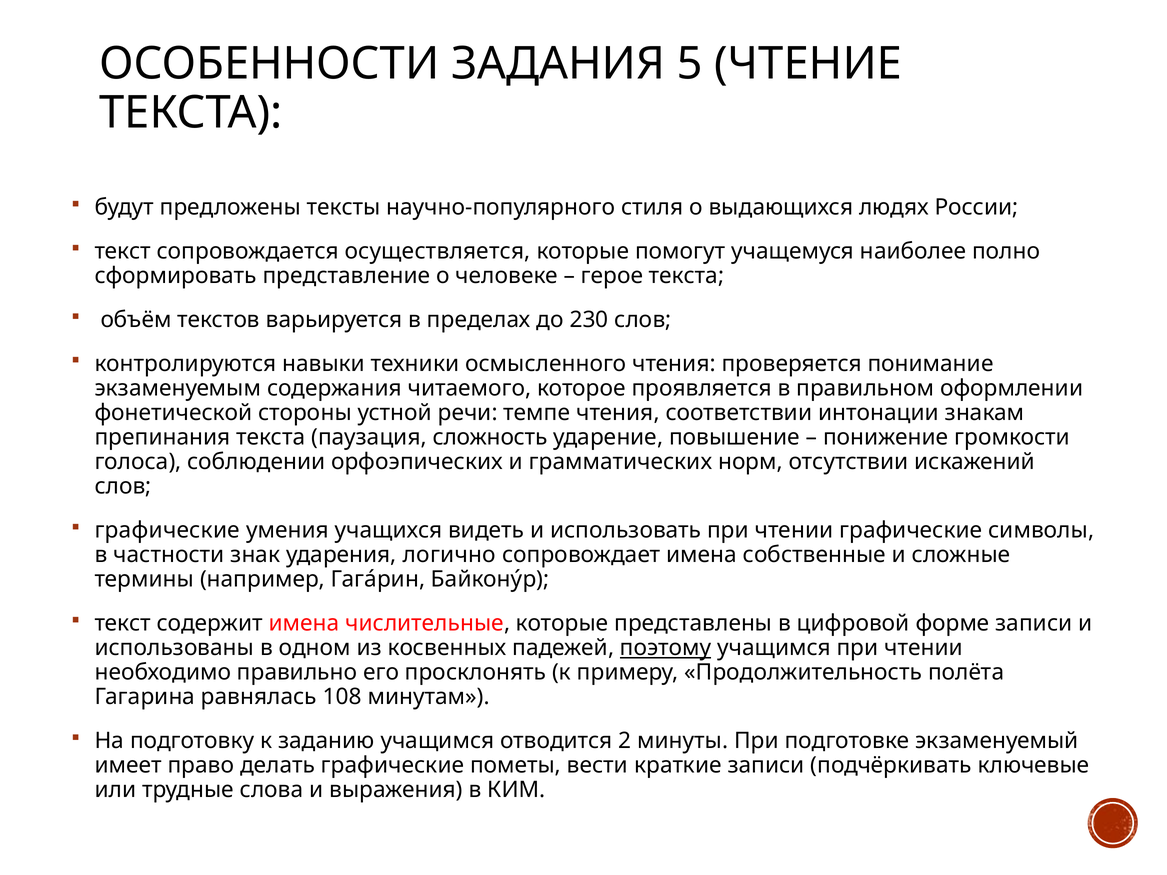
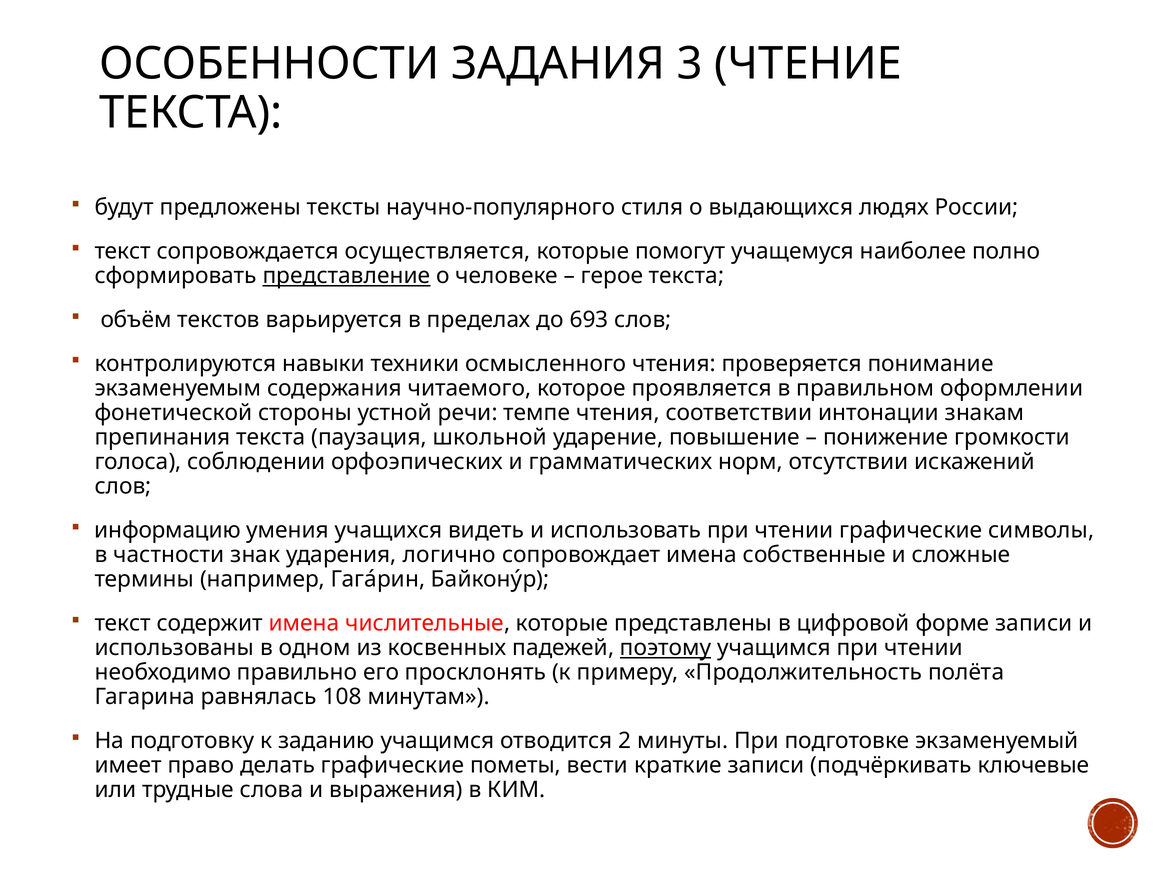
5: 5 -> 3 (690, 64)
представление underline: none -> present (346, 276)
230: 230 -> 693 (589, 320)
сложность: сложность -> школьной (490, 437)
графические: графические -> информацию (168, 531)
